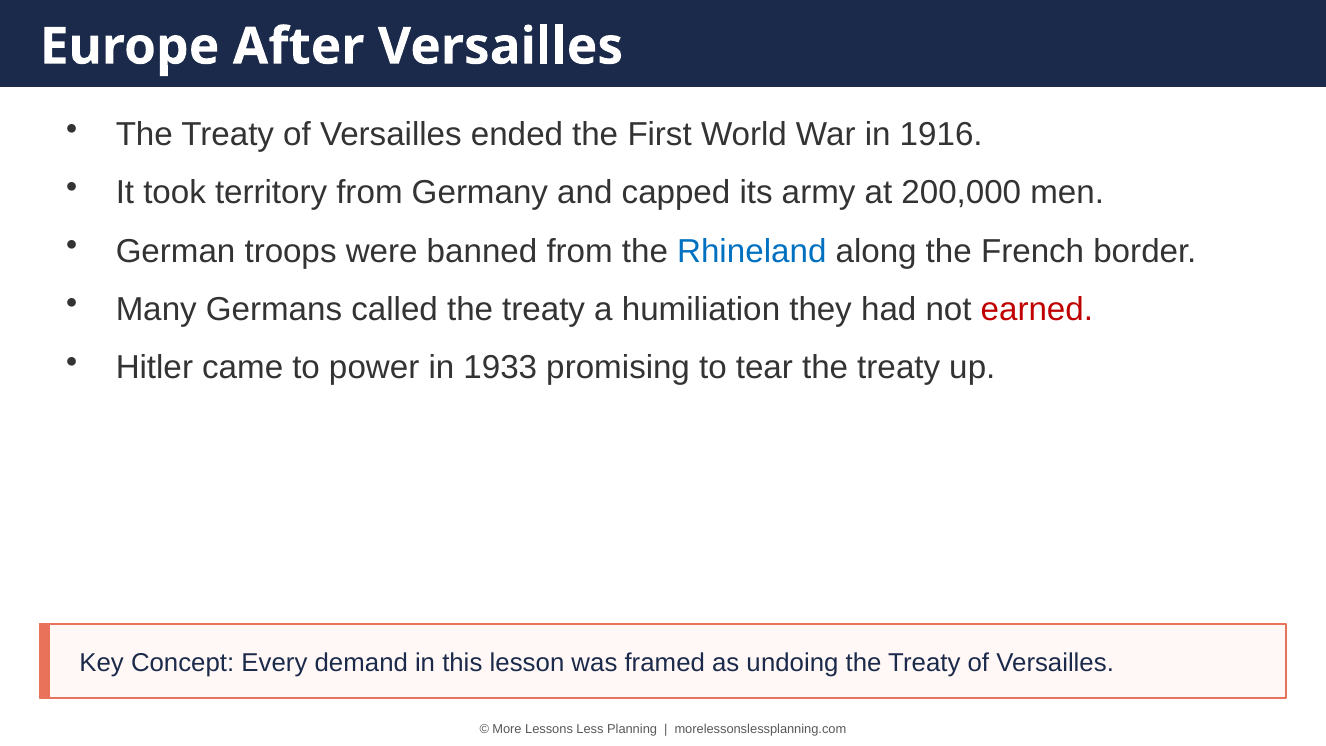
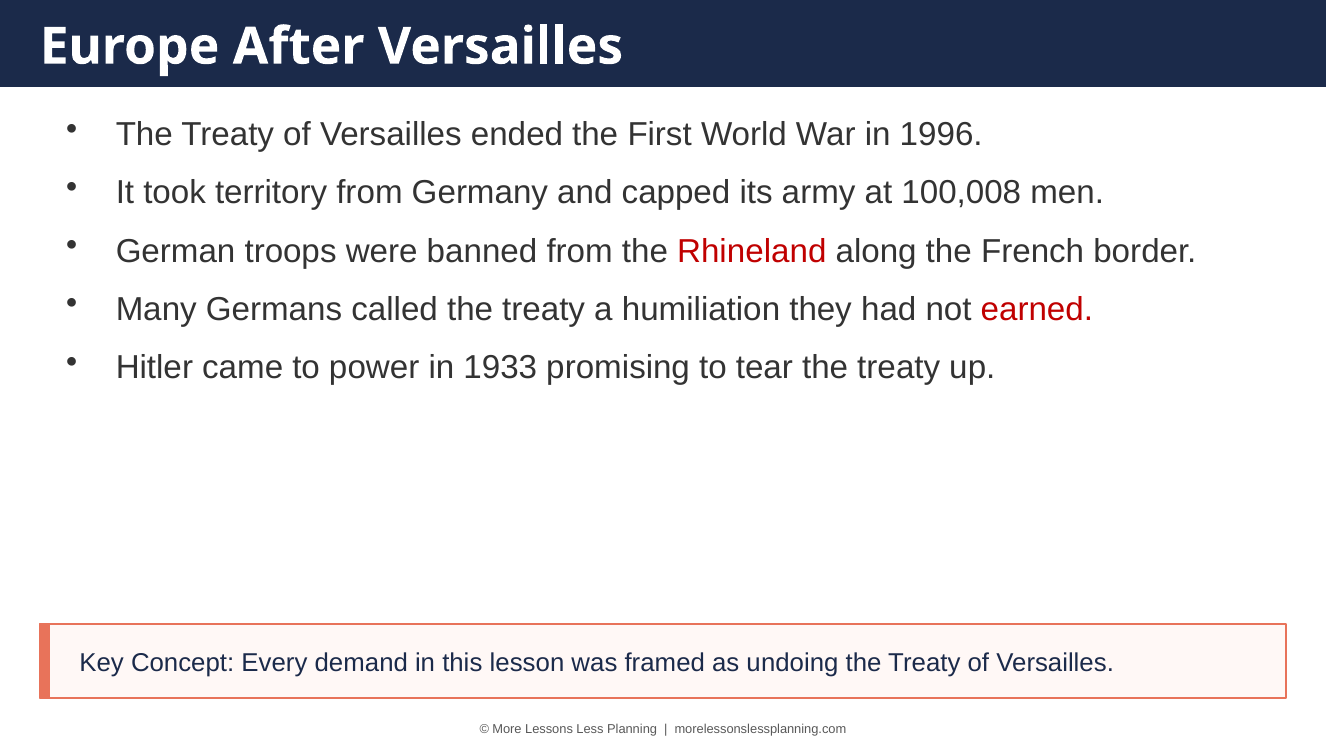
1916: 1916 -> 1996 (941, 135)
200,000: 200,000 -> 100,008 (961, 193)
Rhineland colour: blue -> red (752, 251)
